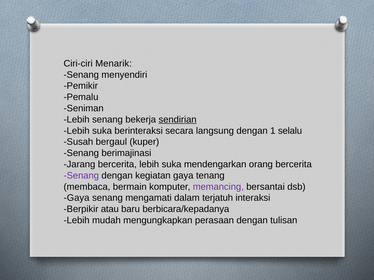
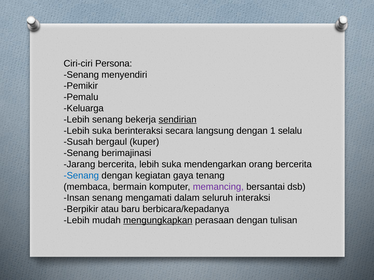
Menarik: Menarik -> Persona (114, 64)
Seniman: Seniman -> Keluarga (84, 108)
Senang colour: purple -> blue (81, 176)
Gaya: Gaya -> Insan (77, 198)
terjatuh: terjatuh -> seluruh (218, 198)
mengungkapkan underline: none -> present (158, 221)
